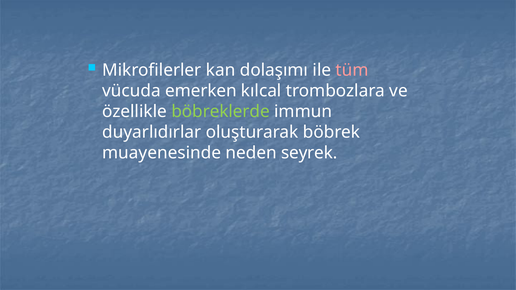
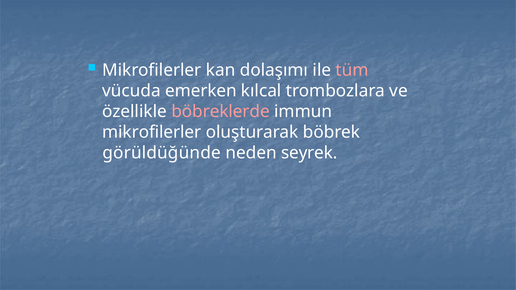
böbreklerde colour: light green -> pink (221, 112)
duyarlıdırlar: duyarlıdırlar -> mikrofilerler (152, 132)
muayenesinde: muayenesinde -> görüldüğünde (162, 153)
